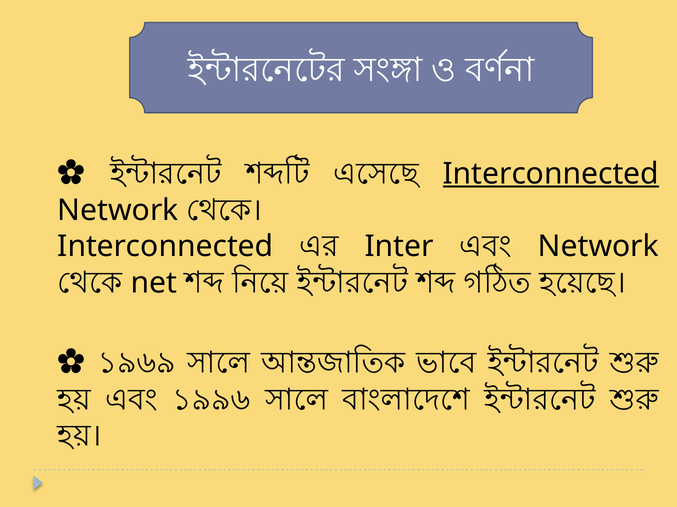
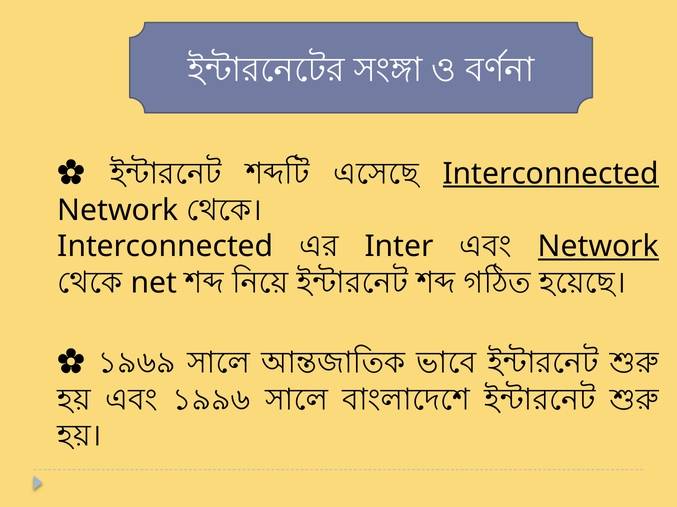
Network underline: none -> present (598, 247)
